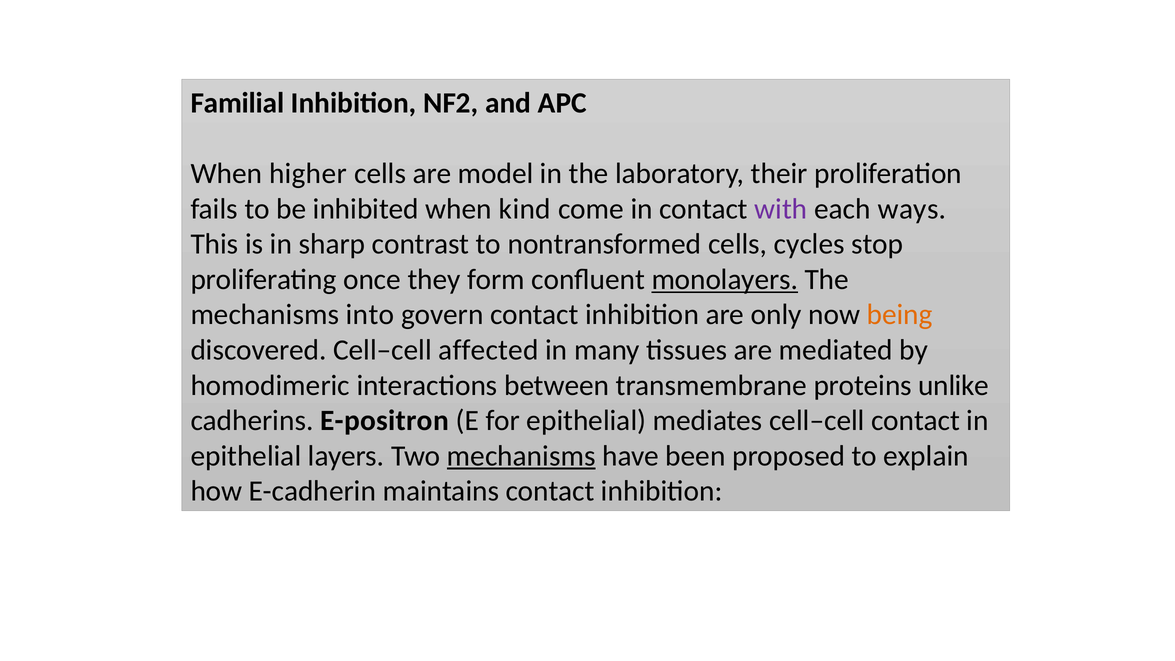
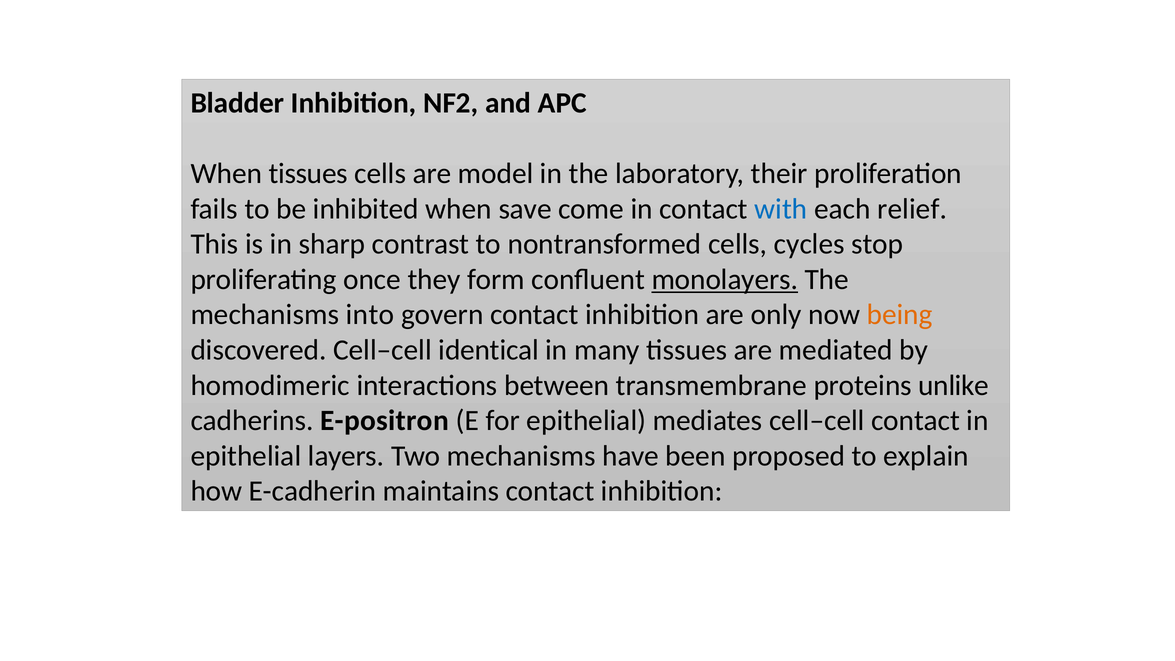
Familial: Familial -> Bladder (237, 103)
When higher: higher -> tissues (308, 174)
kind: kind -> save (525, 209)
with colour: purple -> blue (781, 209)
ways: ways -> relief (912, 209)
affected: affected -> identical (489, 350)
mechanisms underline: present -> none (521, 456)
